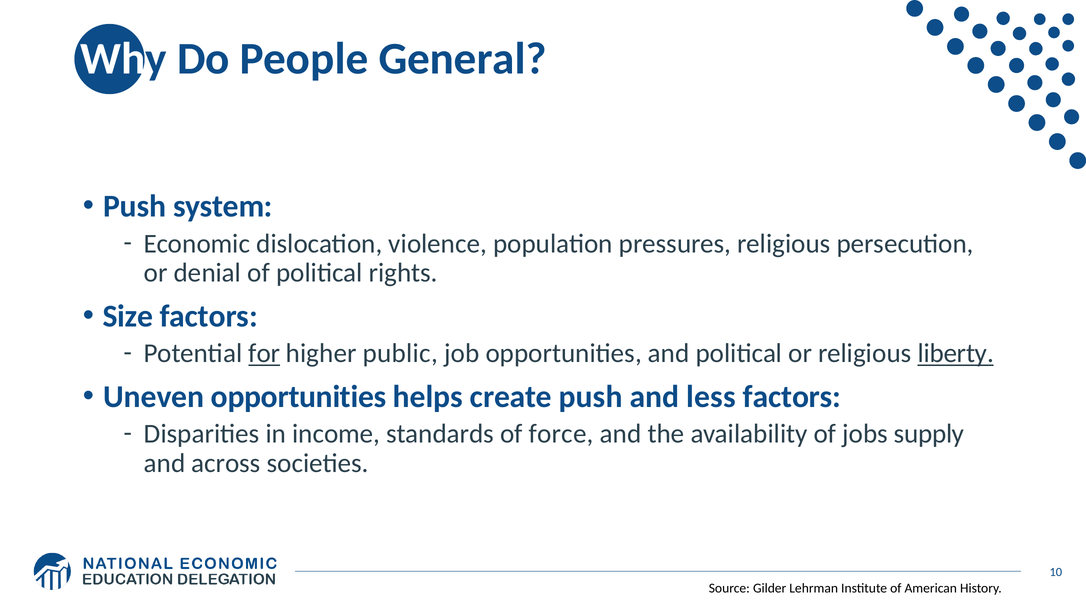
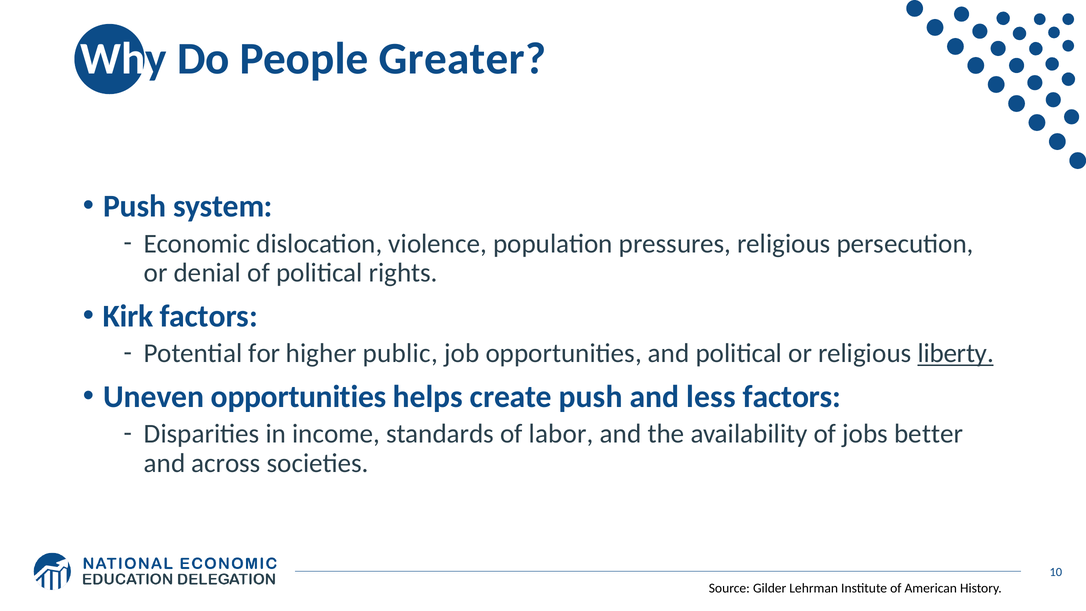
General: General -> Greater (462, 59)
Size: Size -> Kirk (128, 316)
for underline: present -> none (264, 353)
force: force -> labor (561, 434)
supply: supply -> better (929, 434)
